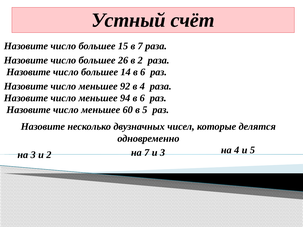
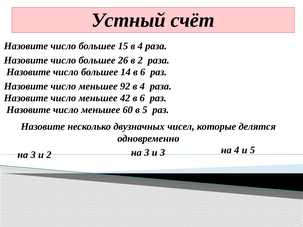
15 в 7: 7 -> 4 (140, 46)
94: 94 -> 42 (125, 98)
2 на 7: 7 -> 3 (147, 153)
